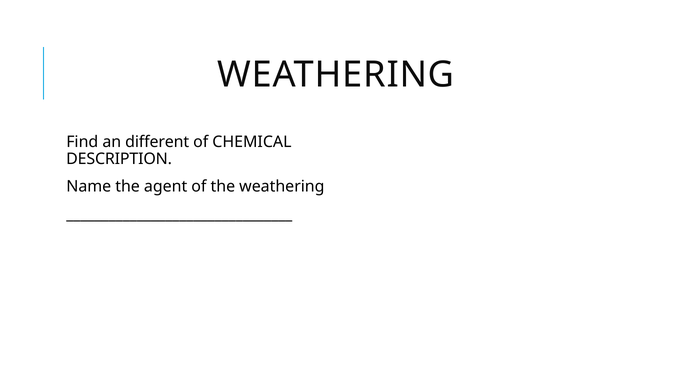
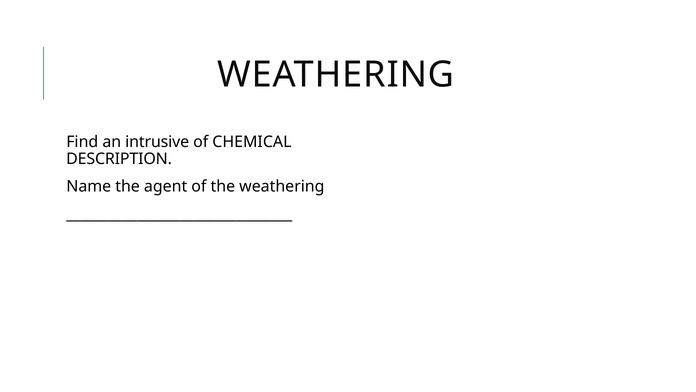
different: different -> intrusive (157, 142)
